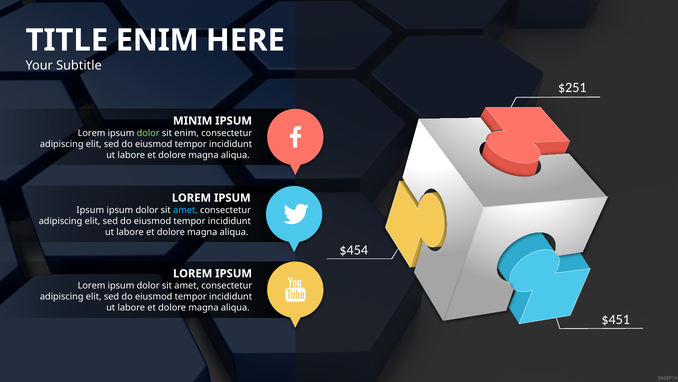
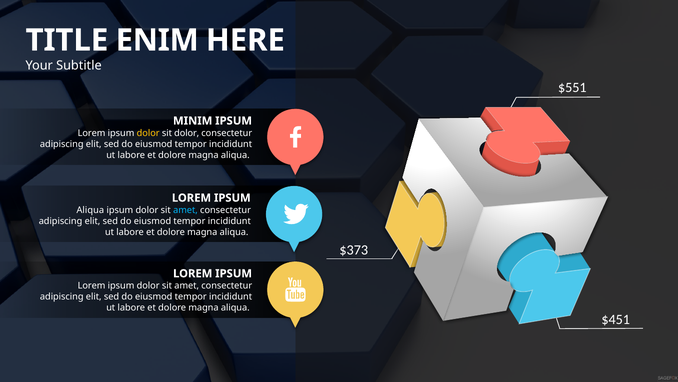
$251: $251 -> $551 (572, 87)
dolor colour: light green -> yellow (148, 133)
sit enim: enim -> dolor (187, 133)
Ipsum: Ipsum -> Aliqua (90, 210)
$454: $454 -> $373 (354, 250)
